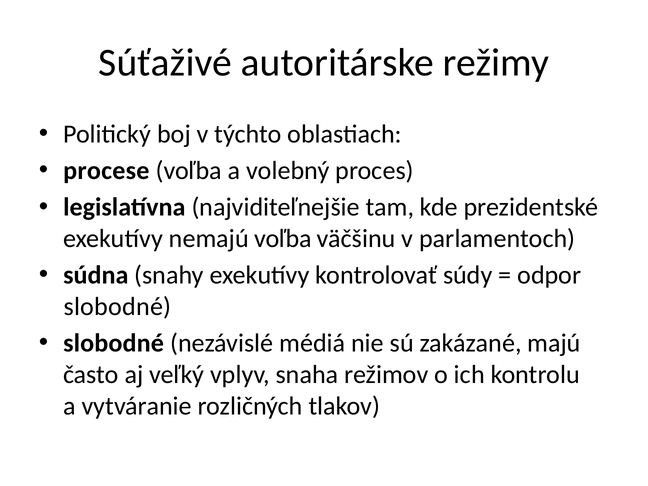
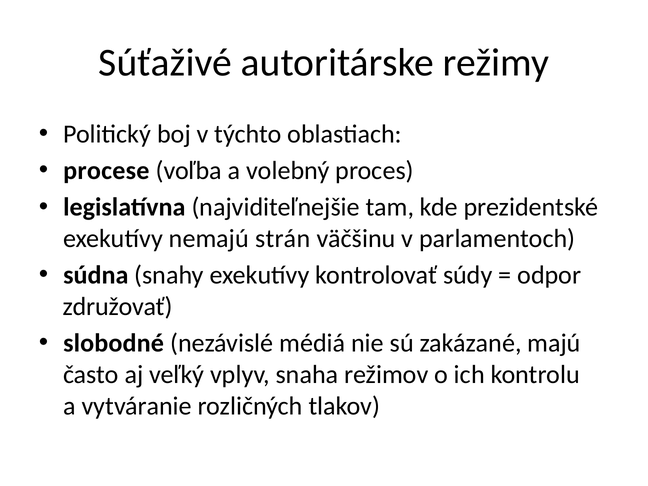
nemajú voľba: voľba -> strán (283, 239)
slobodné: slobodné -> združovať (118, 307)
